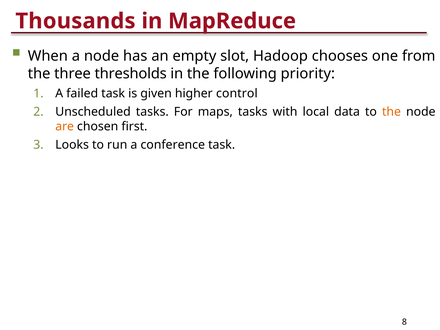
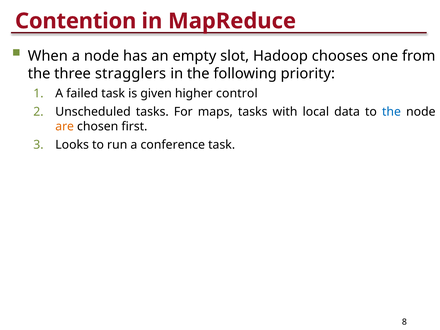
Thousands: Thousands -> Contention (76, 21)
thresholds: thresholds -> stragglers (131, 74)
the colour: orange -> blue (392, 112)
